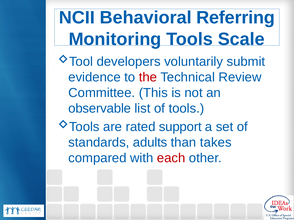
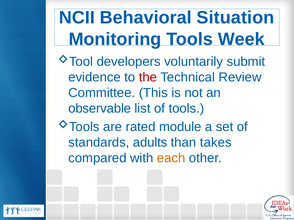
Referring: Referring -> Situation (235, 18)
Scale: Scale -> Week (241, 39)
support: support -> module (180, 127)
each colour: red -> orange (171, 158)
